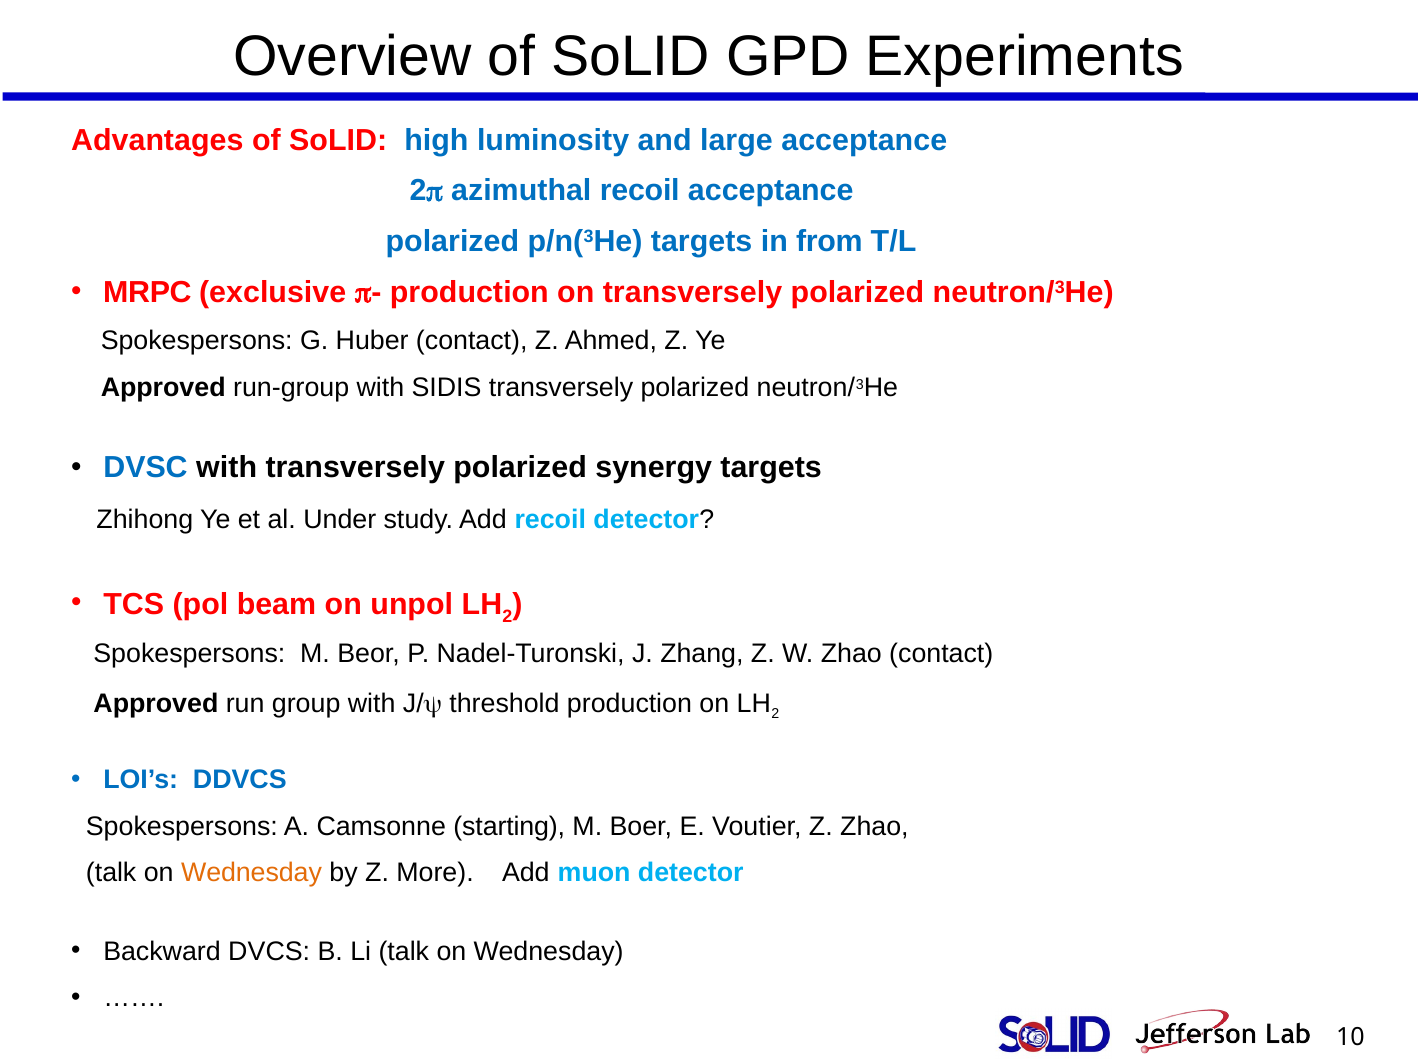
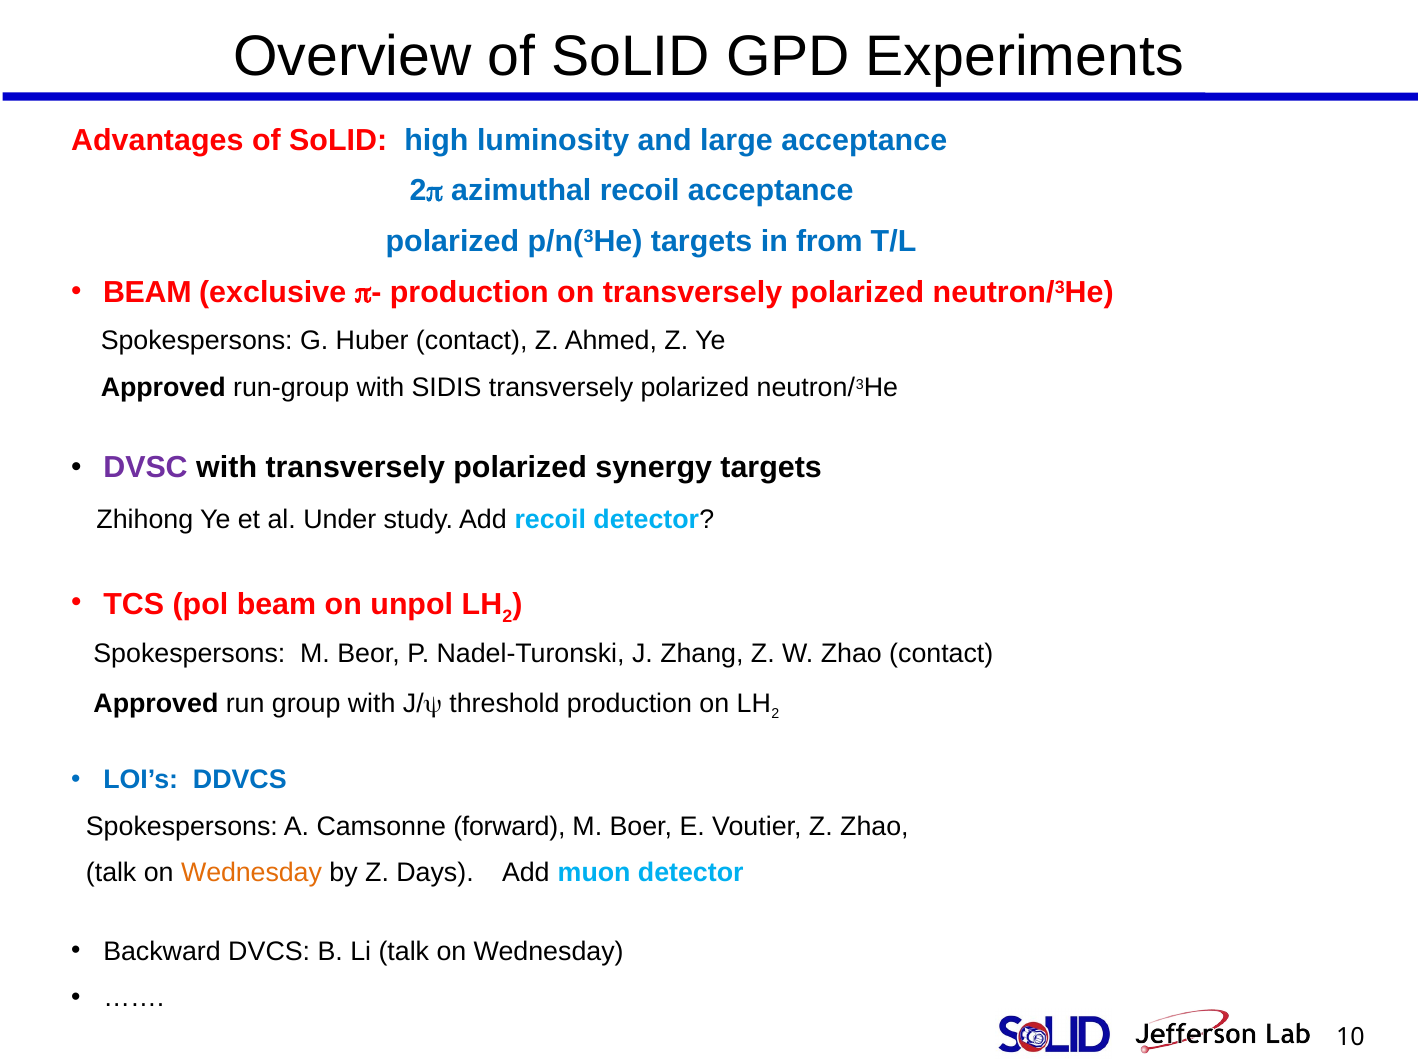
MRPC: MRPC -> BEAM (147, 292)
DVSC colour: blue -> purple (146, 468)
starting: starting -> forward (509, 826)
More: More -> Days (435, 873)
